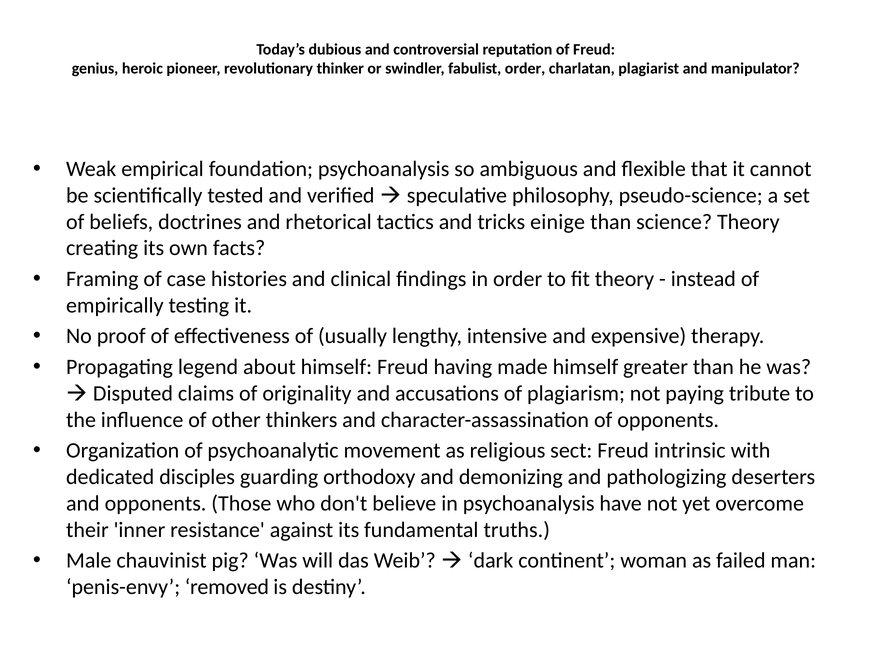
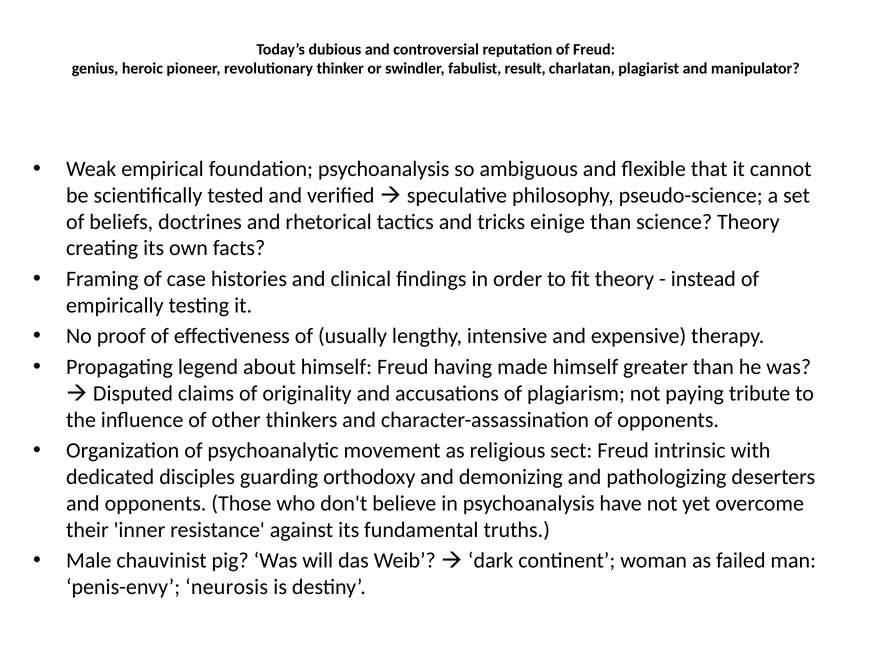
fabulist order: order -> result (525, 69)
removed: removed -> neurosis (227, 588)
